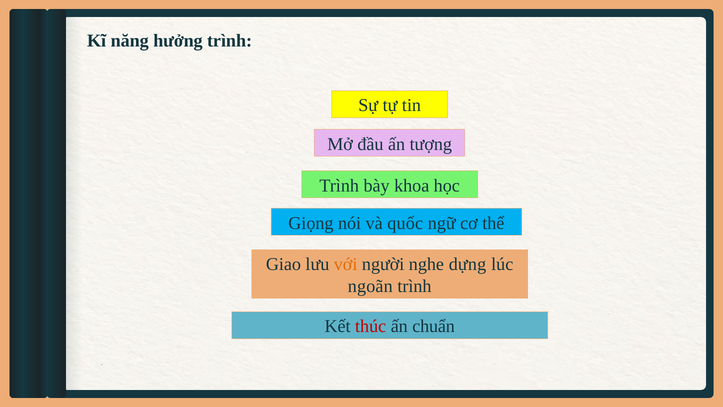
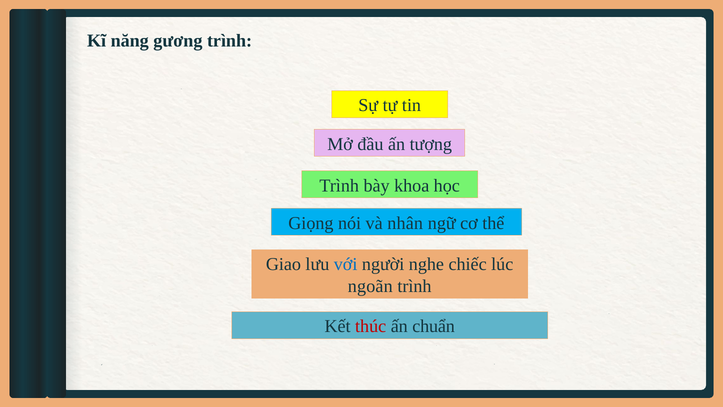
hưởng: hưởng -> gương (178, 41)
quốc: quốc -> nhân (405, 223)
với colour: orange -> blue (346, 264)
dựng: dựng -> chiếc (468, 264)
